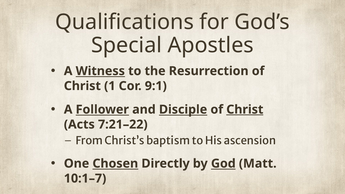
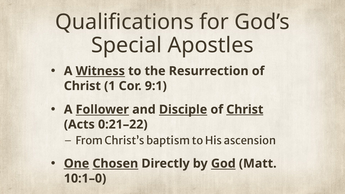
7:21–22: 7:21–22 -> 0:21–22 (123, 124)
One underline: none -> present (77, 164)
10:1–7: 10:1–7 -> 10:1–0 (85, 178)
